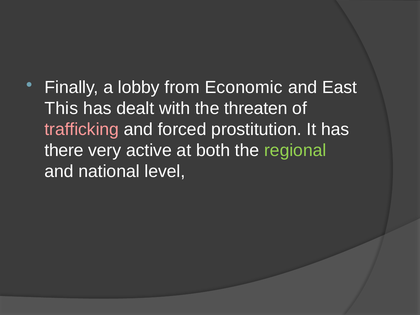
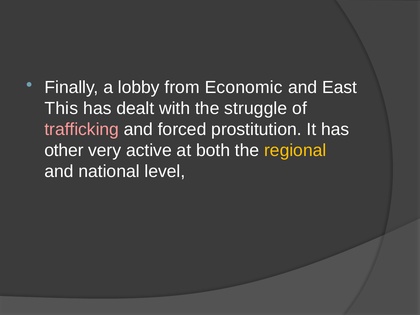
threaten: threaten -> struggle (256, 108)
there: there -> other (64, 150)
regional colour: light green -> yellow (295, 150)
